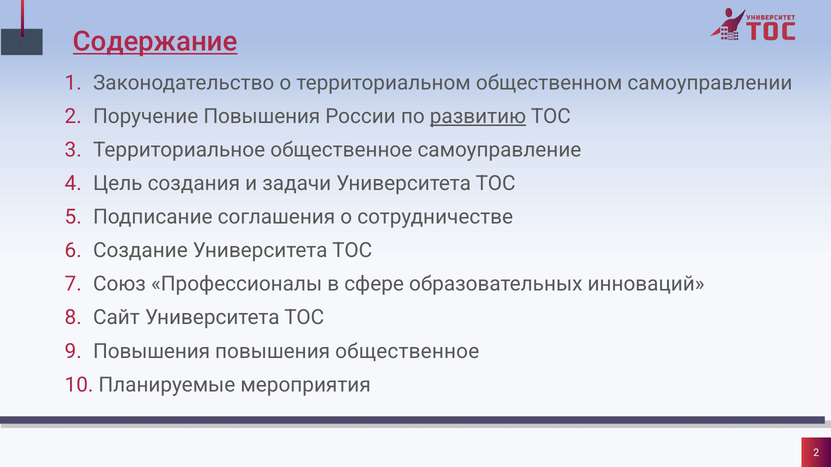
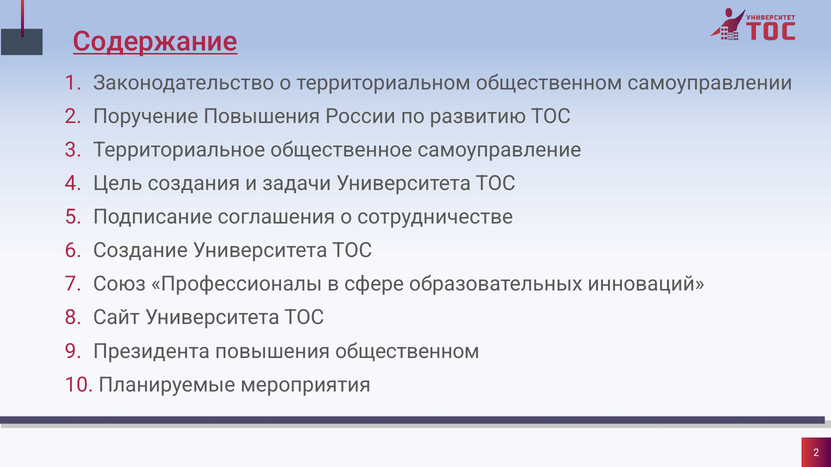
развитию underline: present -> none (478, 116)
Повышения: Повышения -> Президента (151, 352)
повышения общественное: общественное -> общественном (407, 352)
